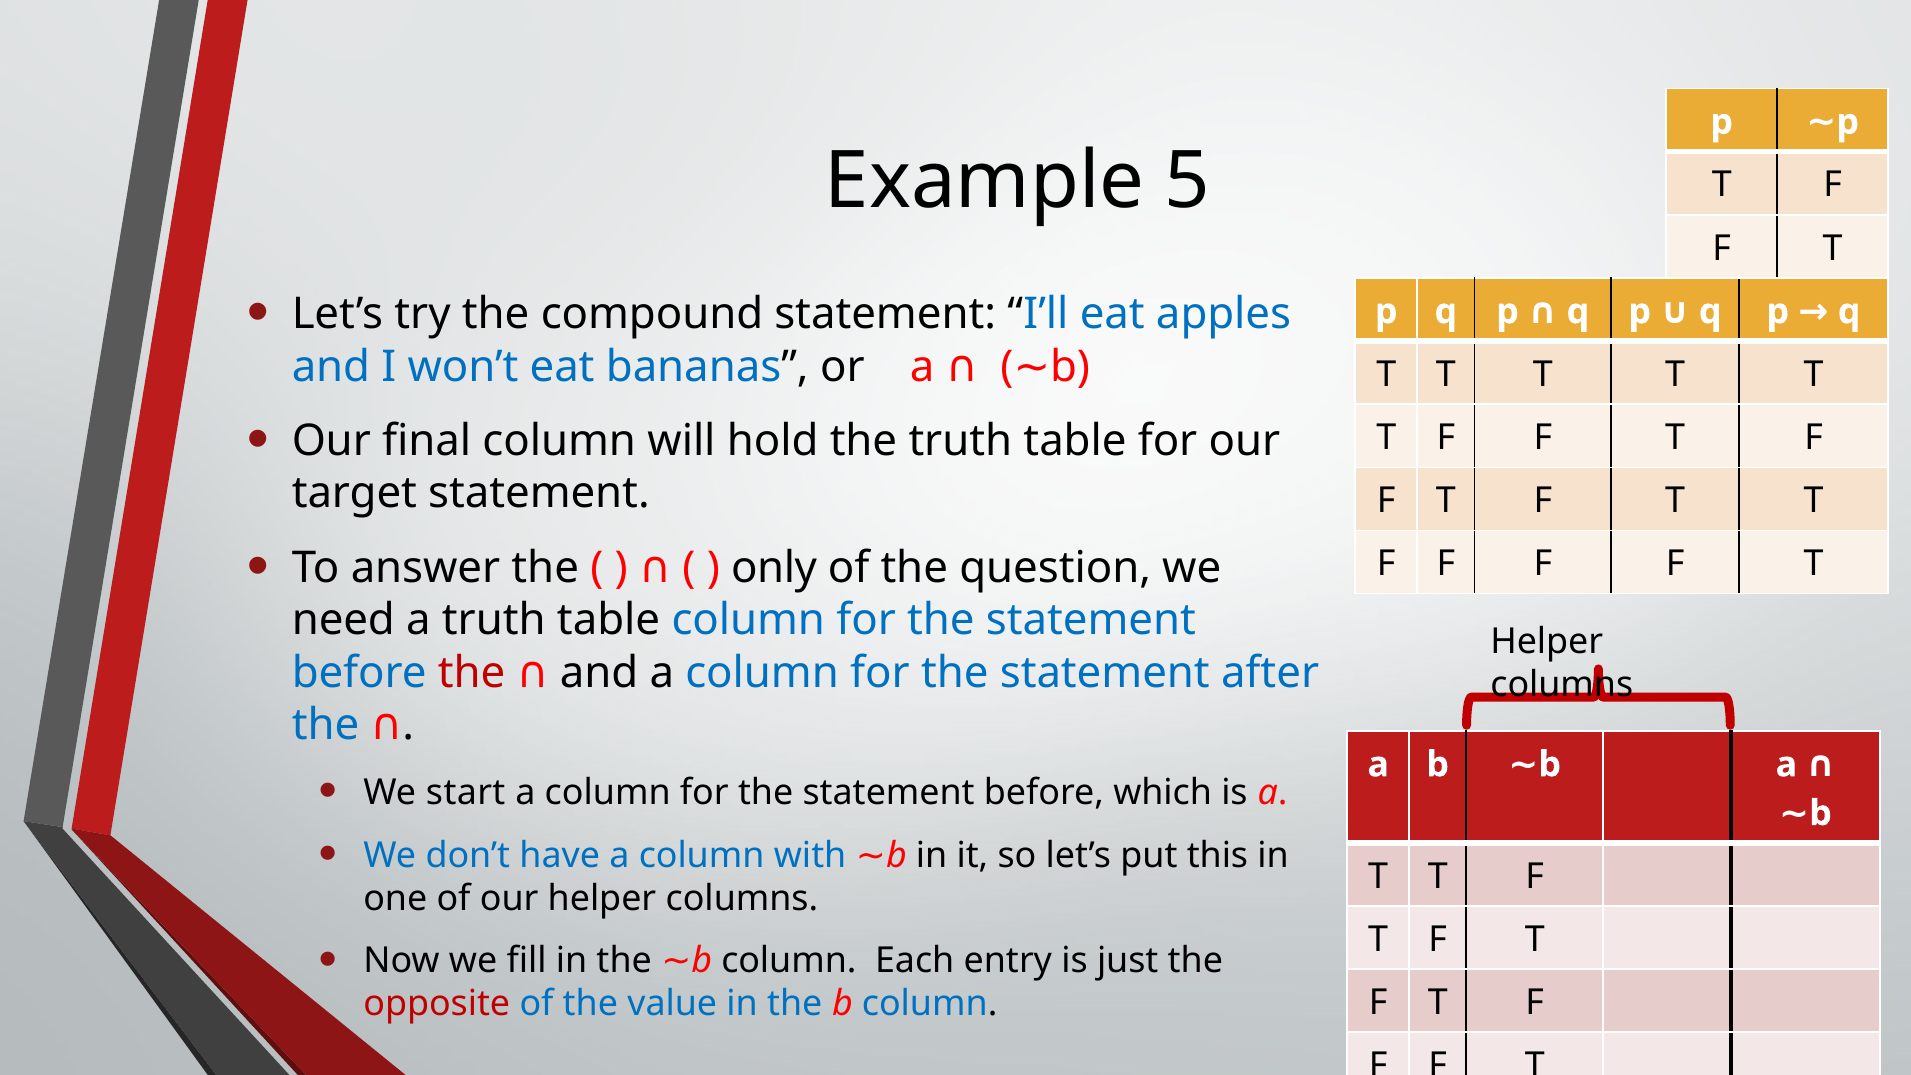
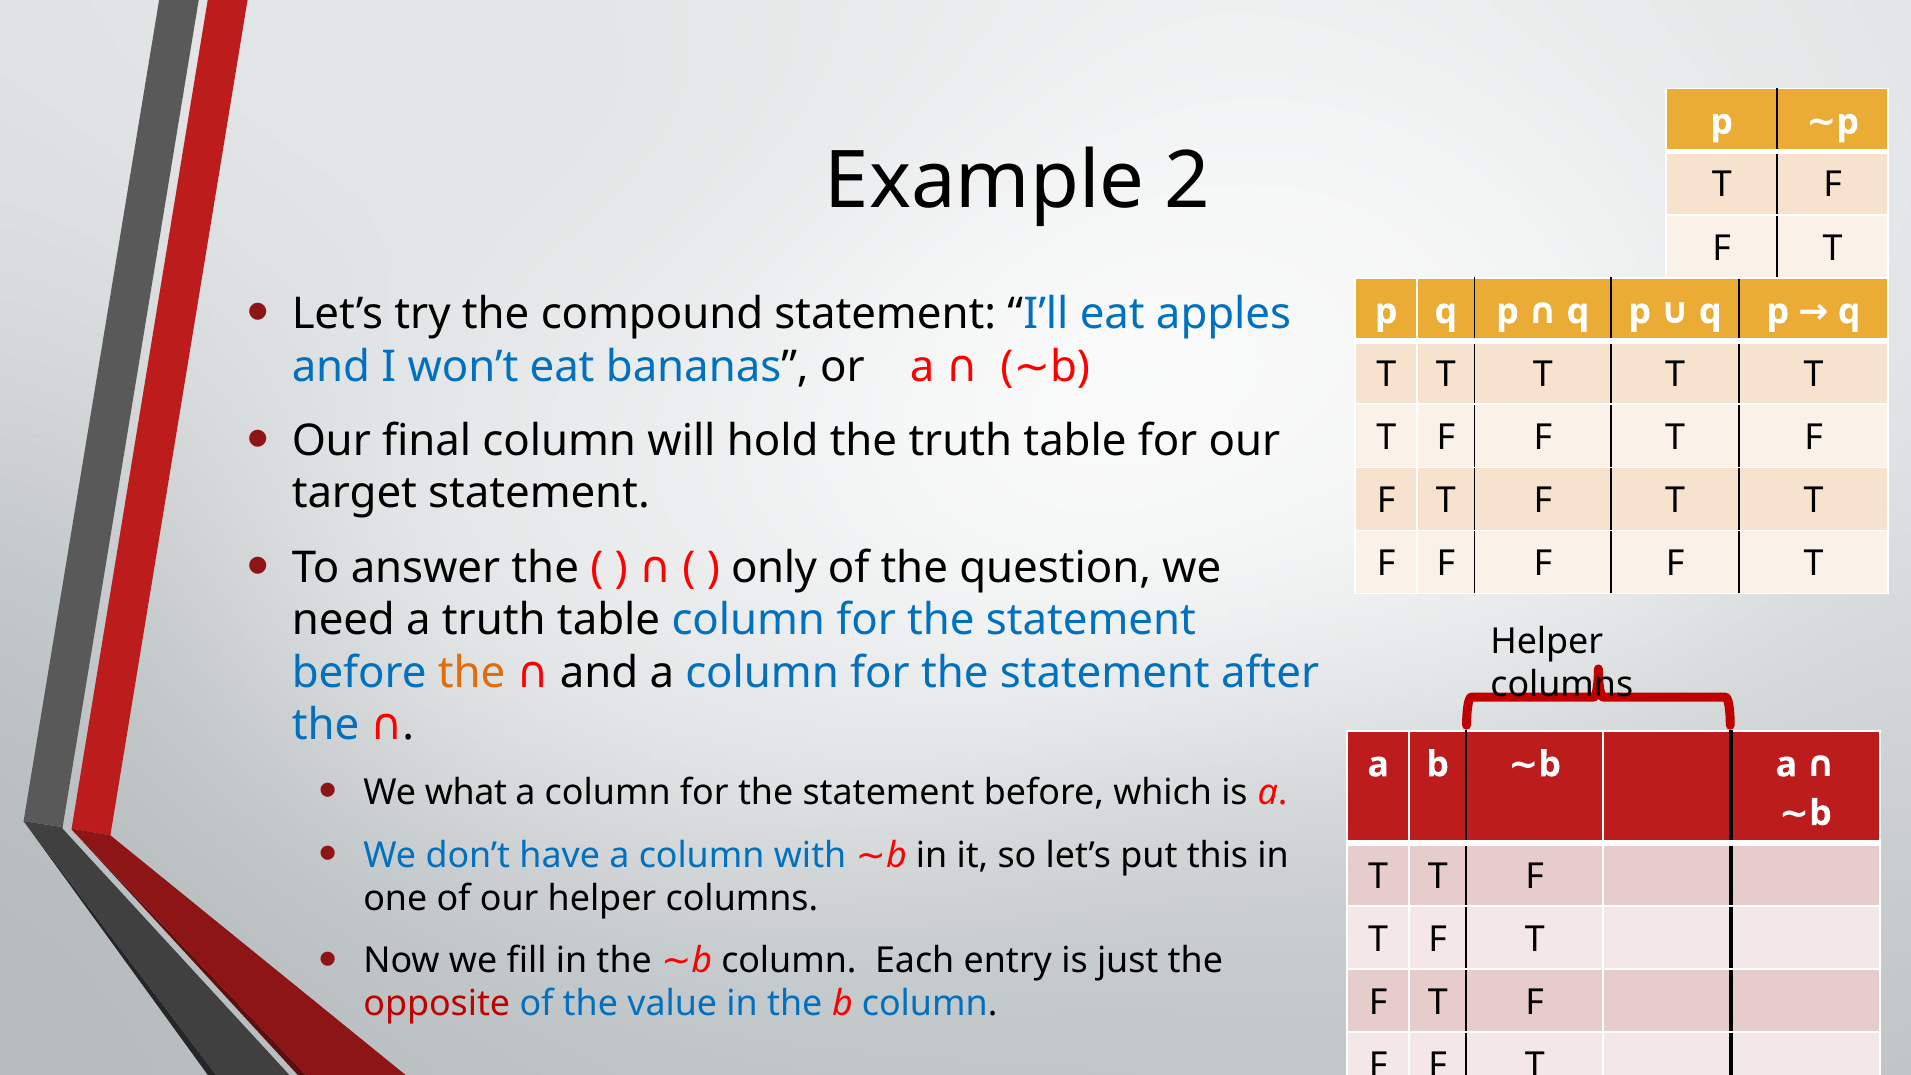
5: 5 -> 2 (1188, 181)
the colour: red -> orange (472, 673)
start: start -> what (466, 792)
